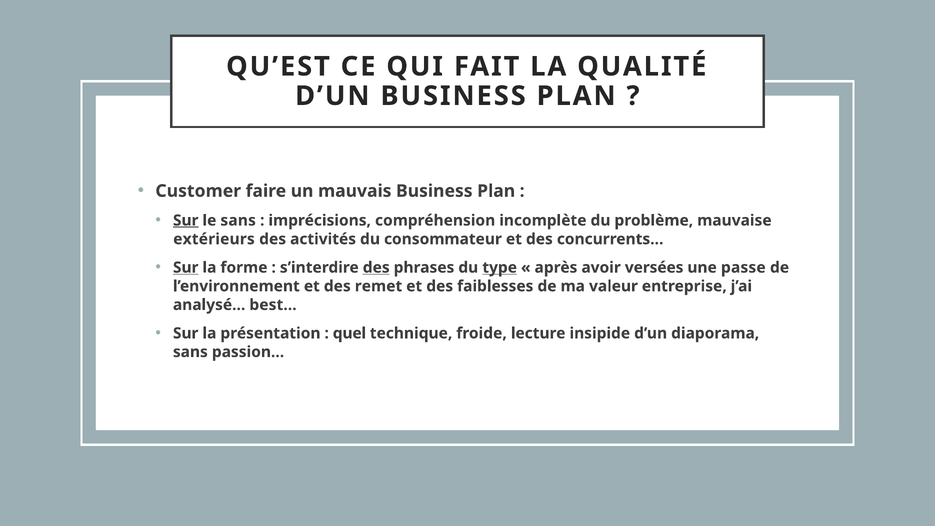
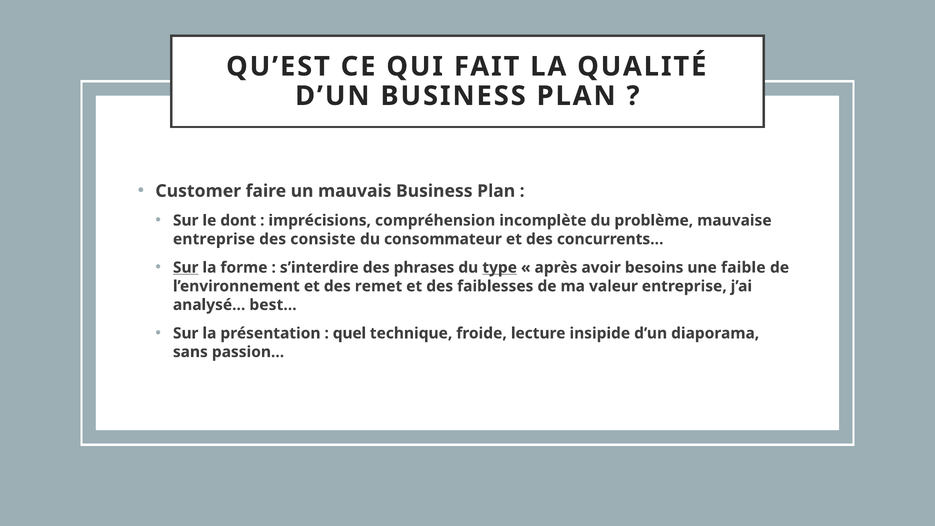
Sur underline: present -> none (186, 220)
le sans: sans -> dont (238, 220)
extérieurs: extérieurs -> entreprise (214, 239)
activités: activités -> consiste (323, 239)
des underline: present -> none (376, 267)
versées: versées -> besoins (654, 267)
passe: passe -> faible (743, 267)
